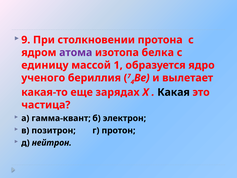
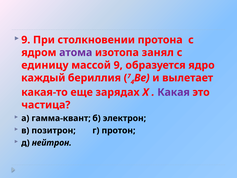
белка: белка -> занял (158, 52)
массой 1: 1 -> 9 (118, 65)
ученого: ученого -> каждый (43, 78)
Какая colour: black -> purple (174, 92)
